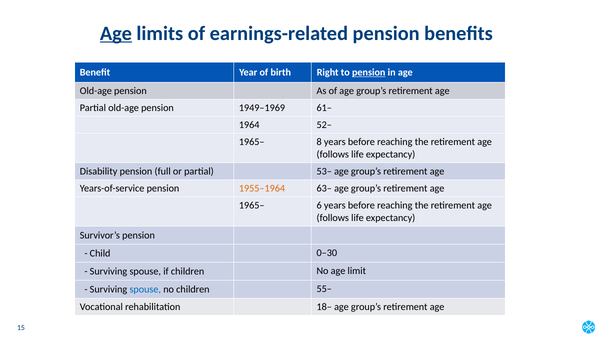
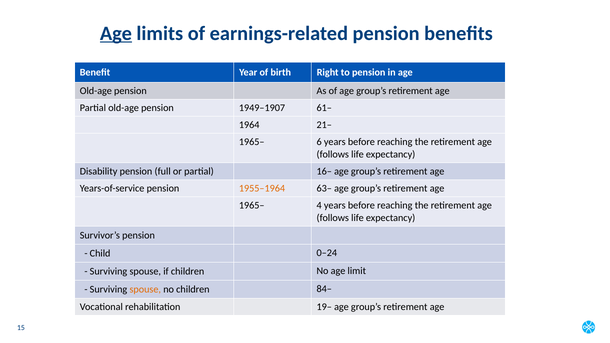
pension underline: present -> none (369, 72)
1949–1969: 1949–1969 -> 1949–1907 (262, 108)
52–: 52– -> 21– (324, 125)
8: 8 -> 6 (319, 142)
53–: 53– -> 16– (324, 171)
6: 6 -> 4 (319, 205)
0–30: 0–30 -> 0–24 (327, 253)
spouse colour: blue -> orange (145, 289)
55–: 55– -> 84– (324, 289)
18–: 18– -> 19– (324, 307)
